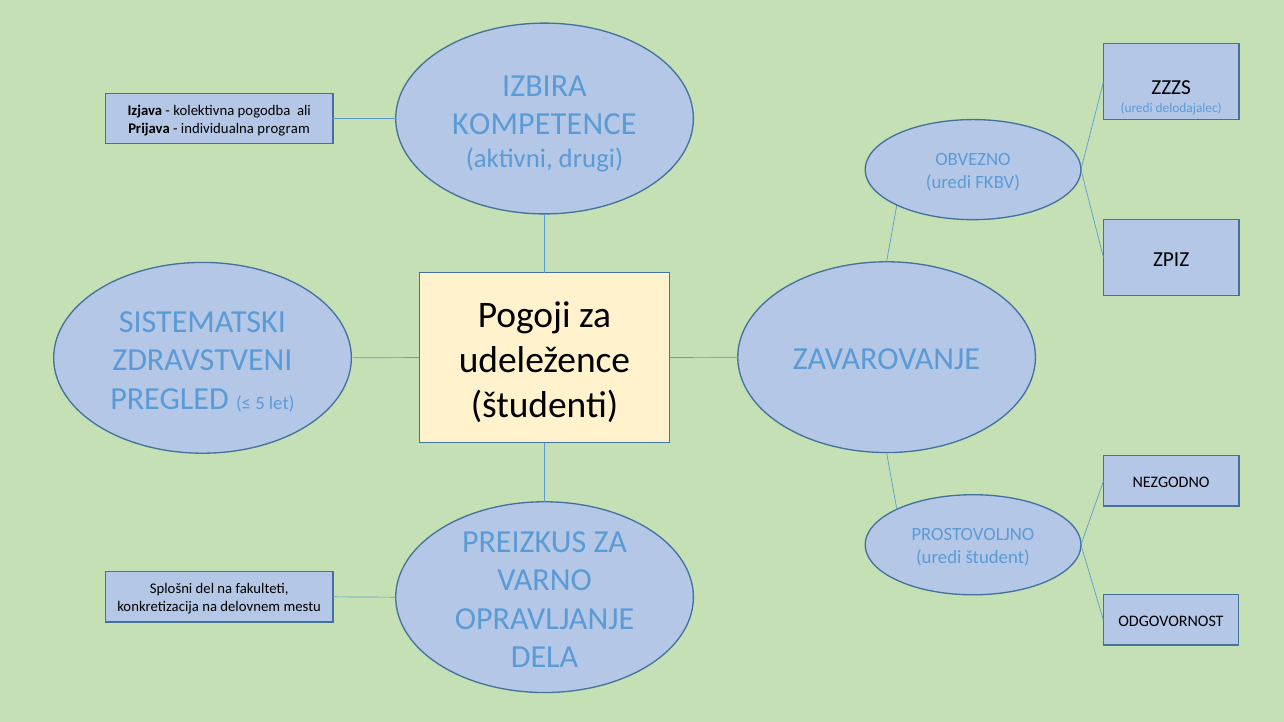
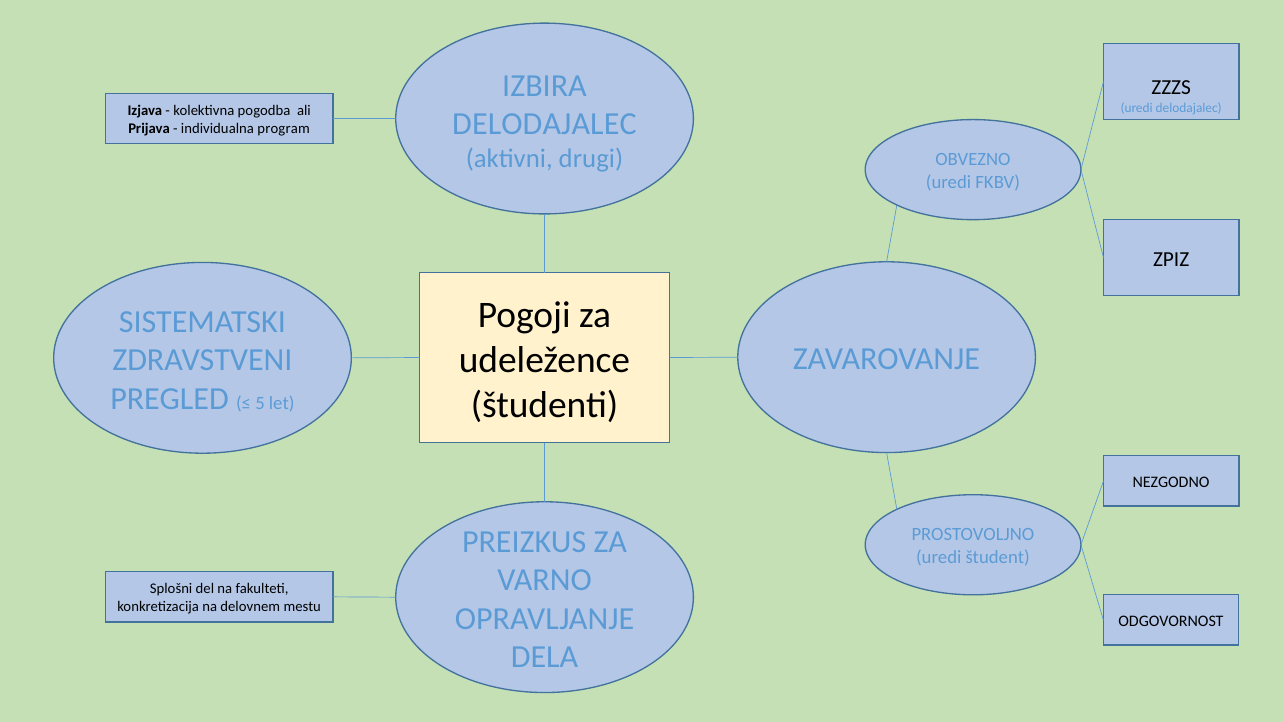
KOMPETENCE: KOMPETENCE -> DELODAJALEC (544, 124)
